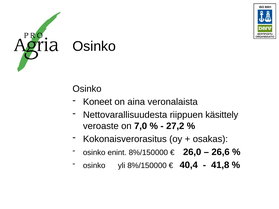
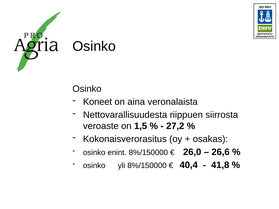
käsittely: käsittely -> siirrosta (222, 115)
7,0: 7,0 -> 1,5 (141, 126)
